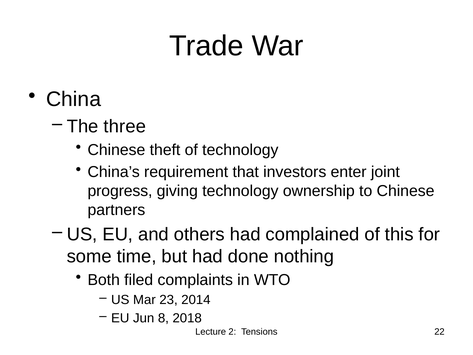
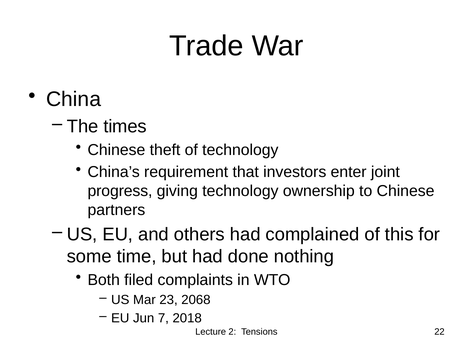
three: three -> times (125, 126)
2014: 2014 -> 2068 (196, 299)
8: 8 -> 7 (163, 318)
